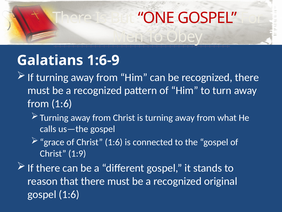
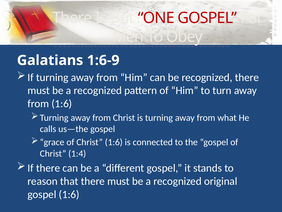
1:9: 1:9 -> 1:4 (77, 153)
